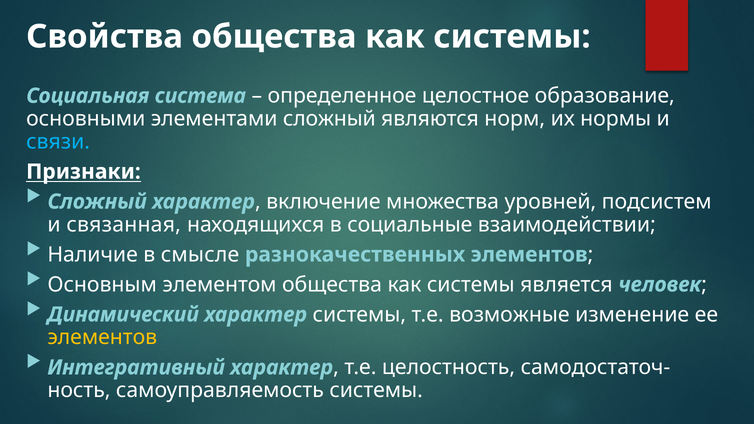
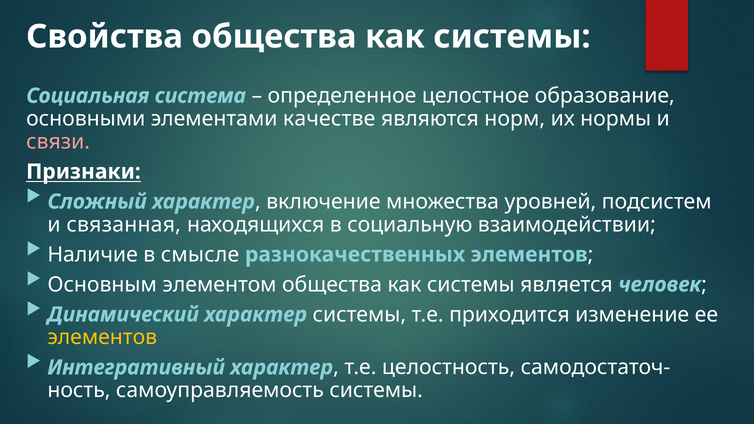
элементами сложный: сложный -> качестве (329, 119)
связи colour: light blue -> pink (58, 142)
социальные: социальные -> социальную (410, 225)
возможные: возможные -> приходится (509, 315)
